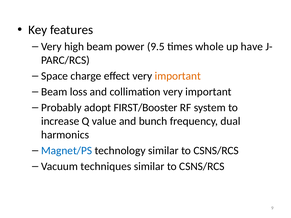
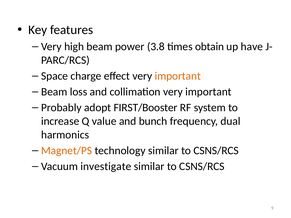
9.5: 9.5 -> 3.8 (156, 47)
whole: whole -> obtain (210, 47)
Magnet/PS colour: blue -> orange (67, 151)
techniques: techniques -> investigate (106, 167)
